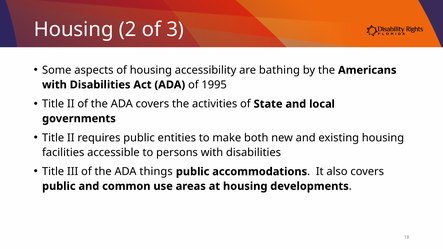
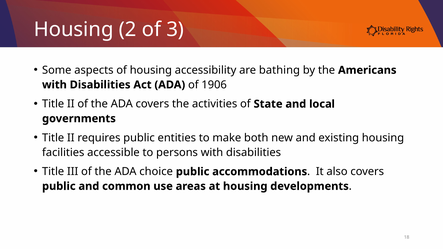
1995: 1995 -> 1906 (214, 85)
things: things -> choice (156, 172)
